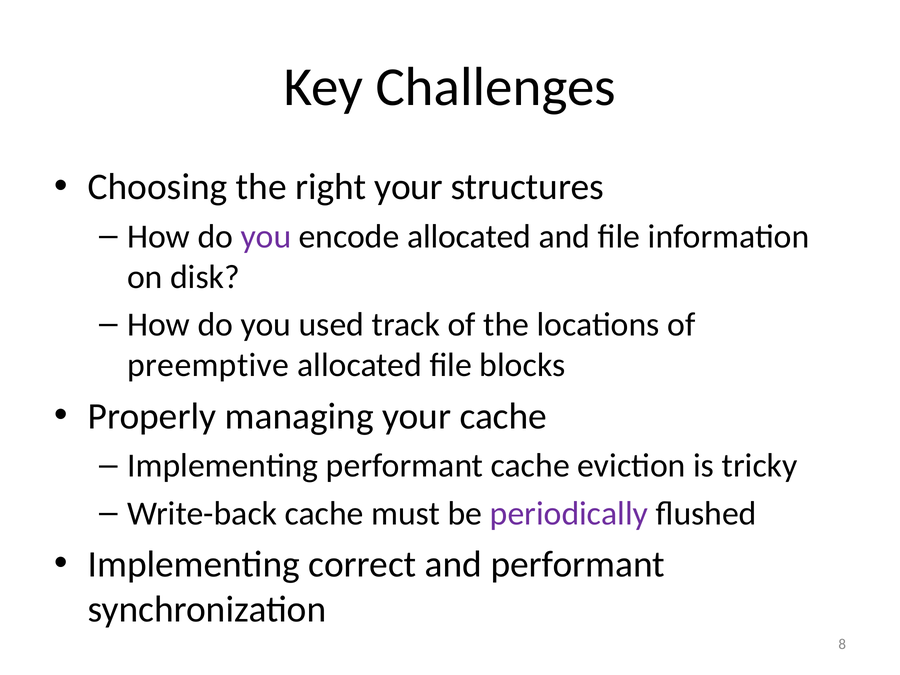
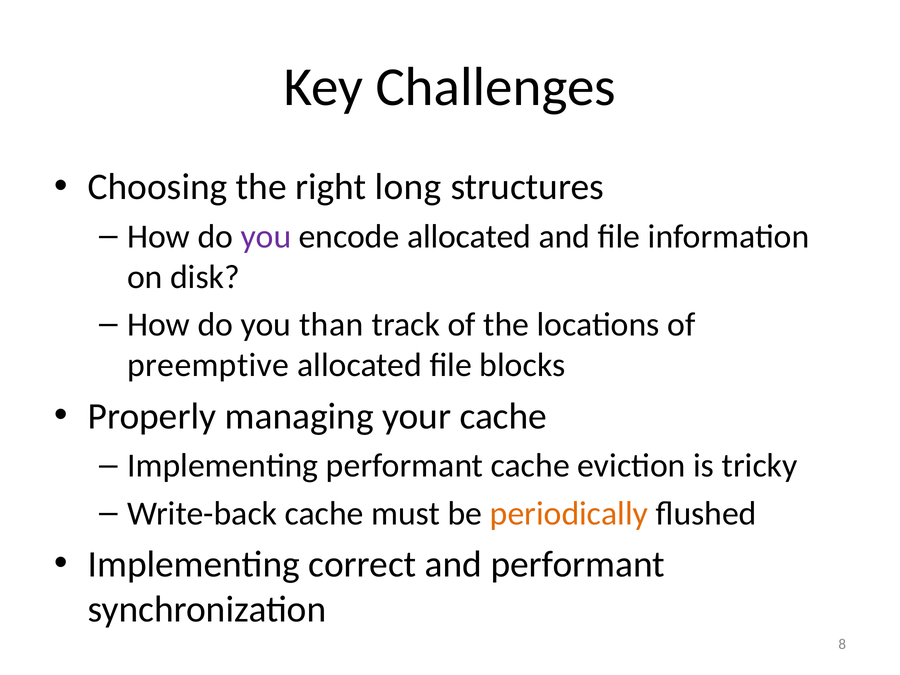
right your: your -> long (408, 187)
used: used -> than (331, 325)
periodically colour: purple -> orange (569, 513)
